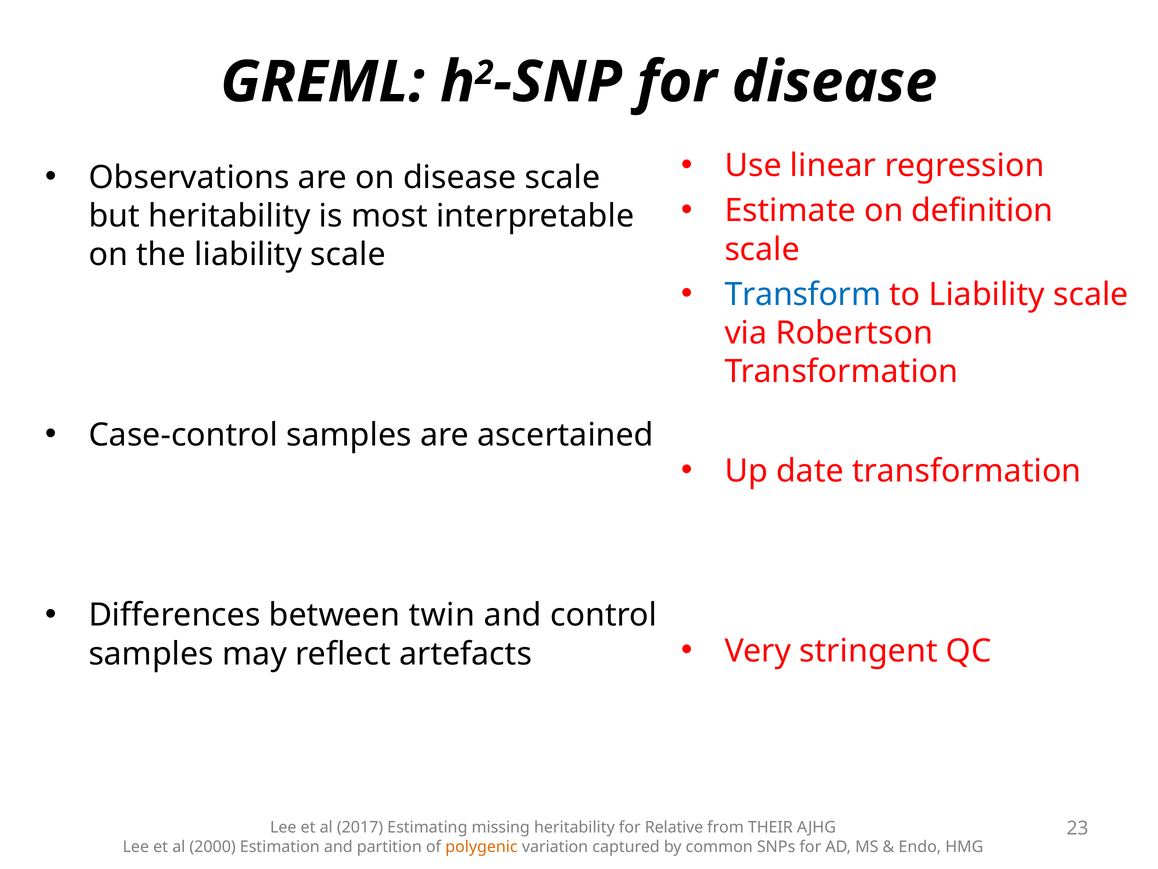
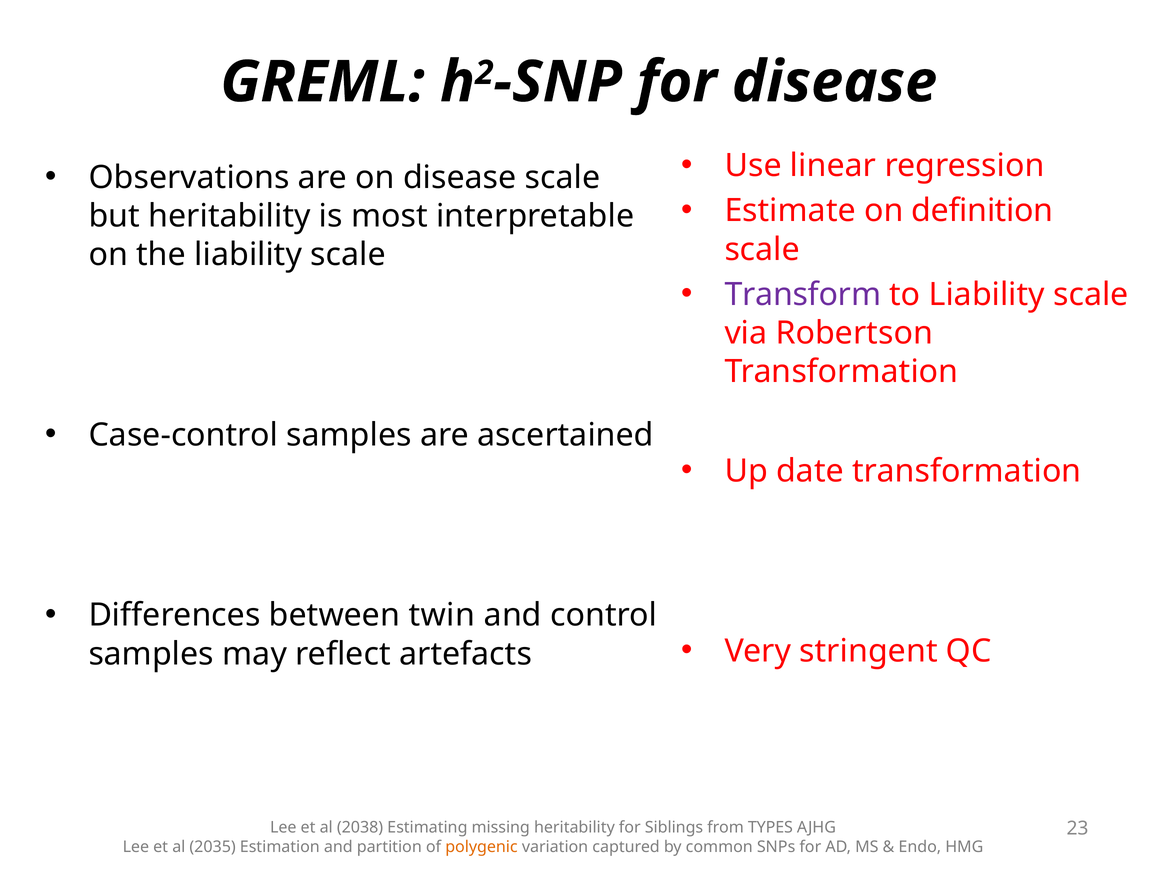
Transform colour: blue -> purple (803, 294)
2017: 2017 -> 2038 (360, 827)
Relative: Relative -> Siblings (674, 827)
THEIR: THEIR -> TYPES (770, 827)
2000: 2000 -> 2035 (213, 846)
